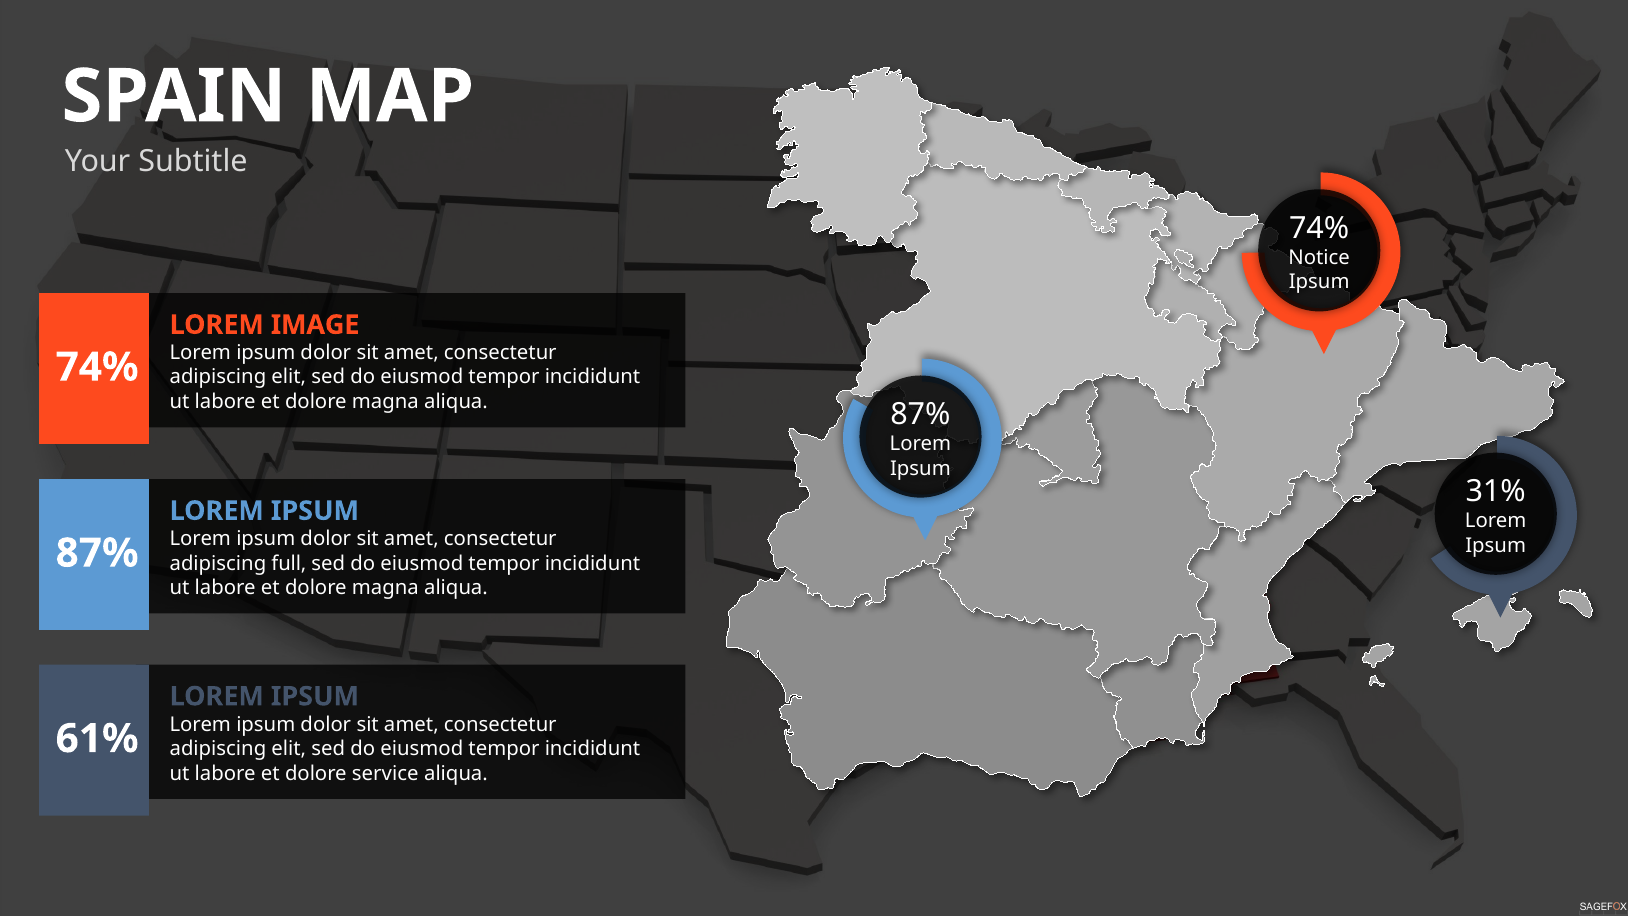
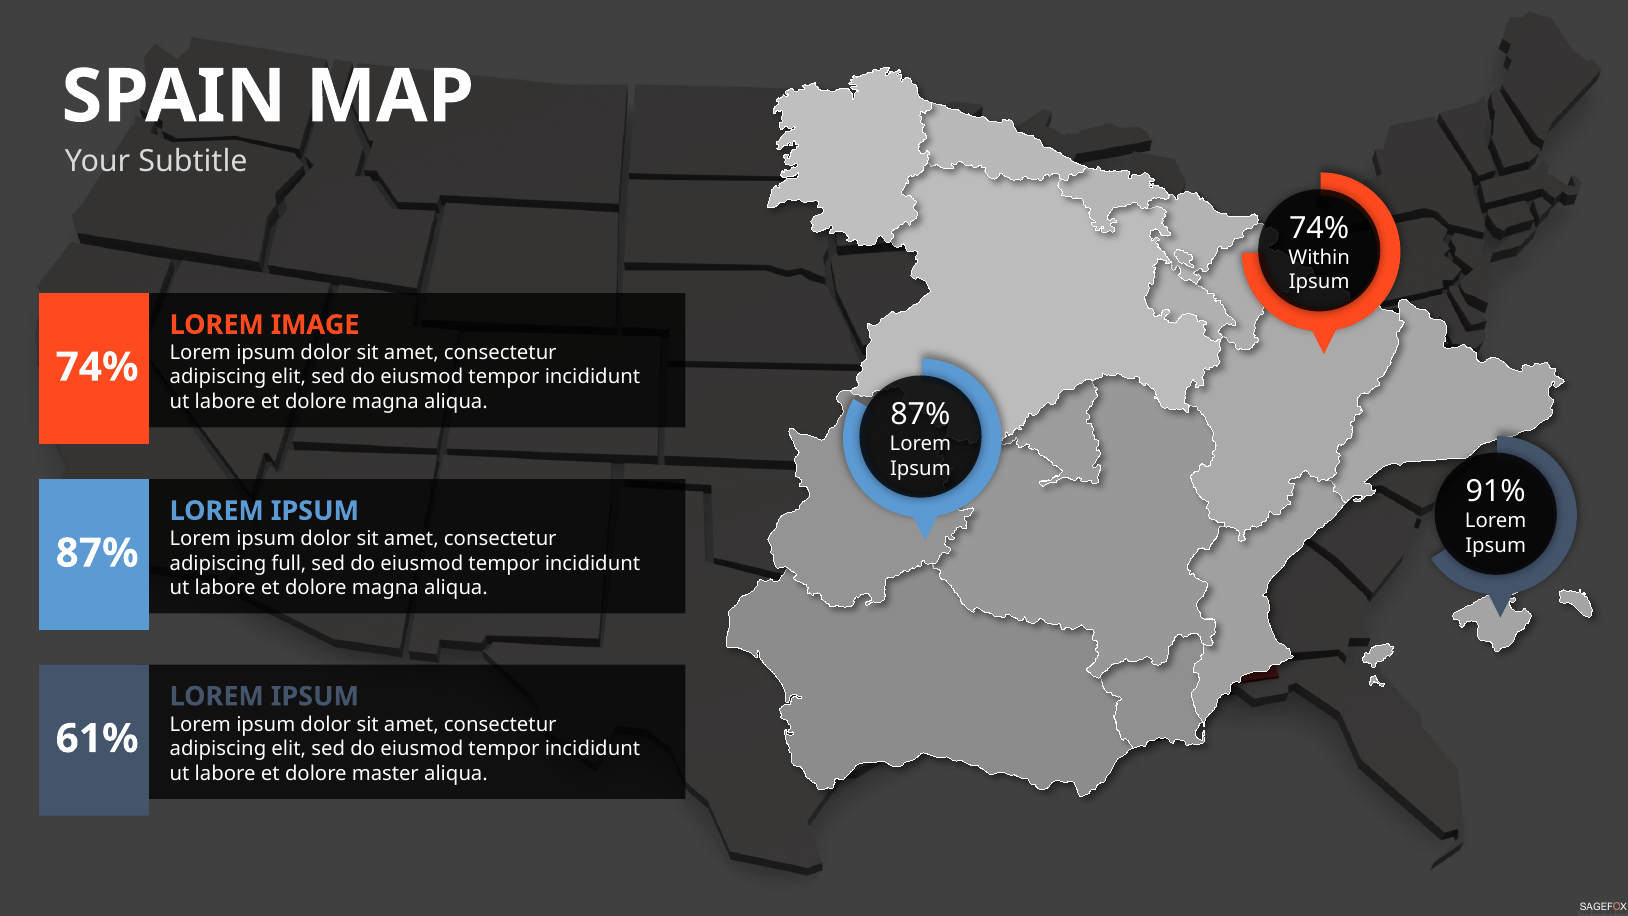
Notice: Notice -> Within (1319, 258)
31%: 31% -> 91% (1496, 491)
service: service -> master (385, 773)
